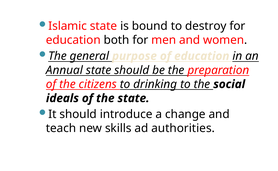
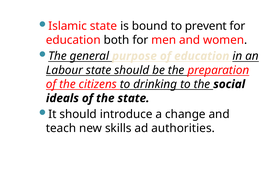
destroy: destroy -> prevent (206, 26)
Annual: Annual -> Labour (64, 70)
